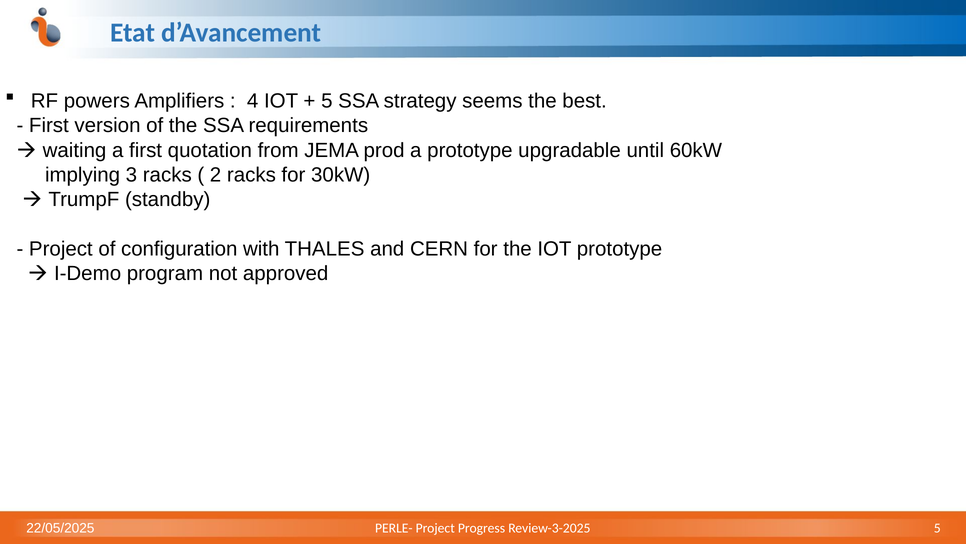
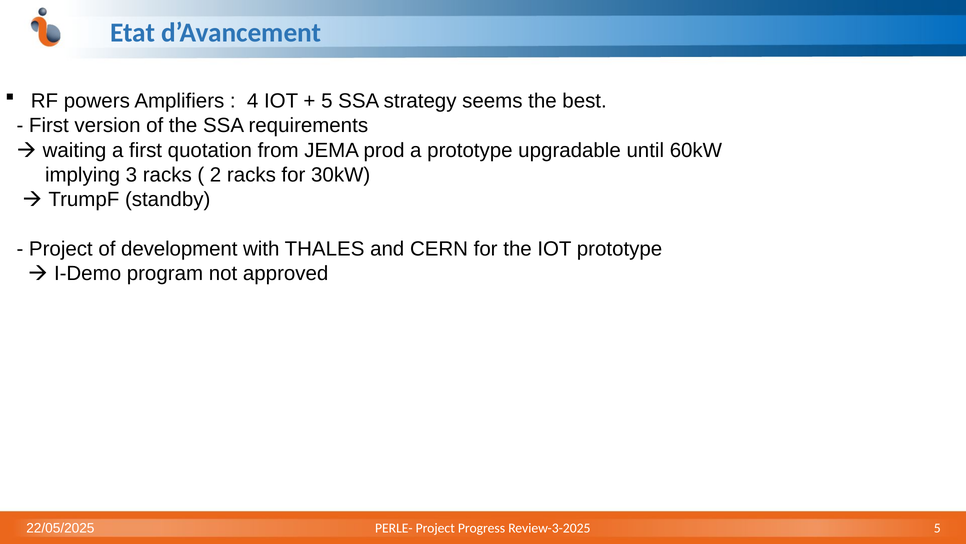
configuration: configuration -> development (179, 249)
